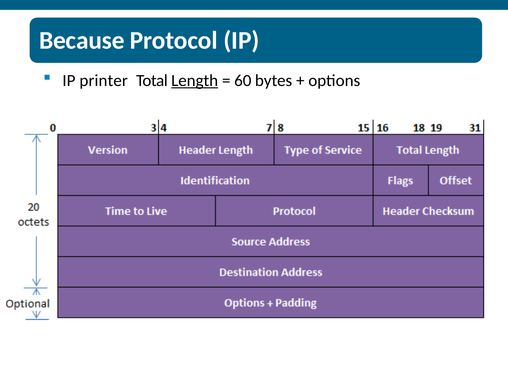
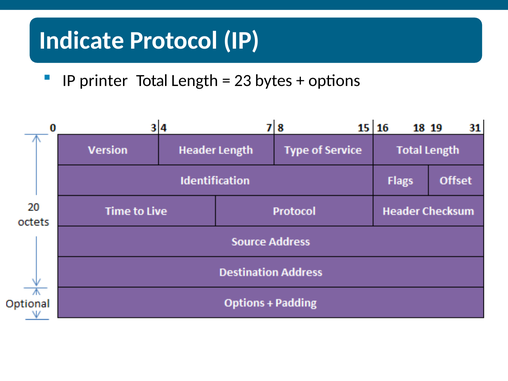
Because: Because -> Indicate (82, 40)
Length underline: present -> none (195, 81)
60: 60 -> 23 (243, 81)
